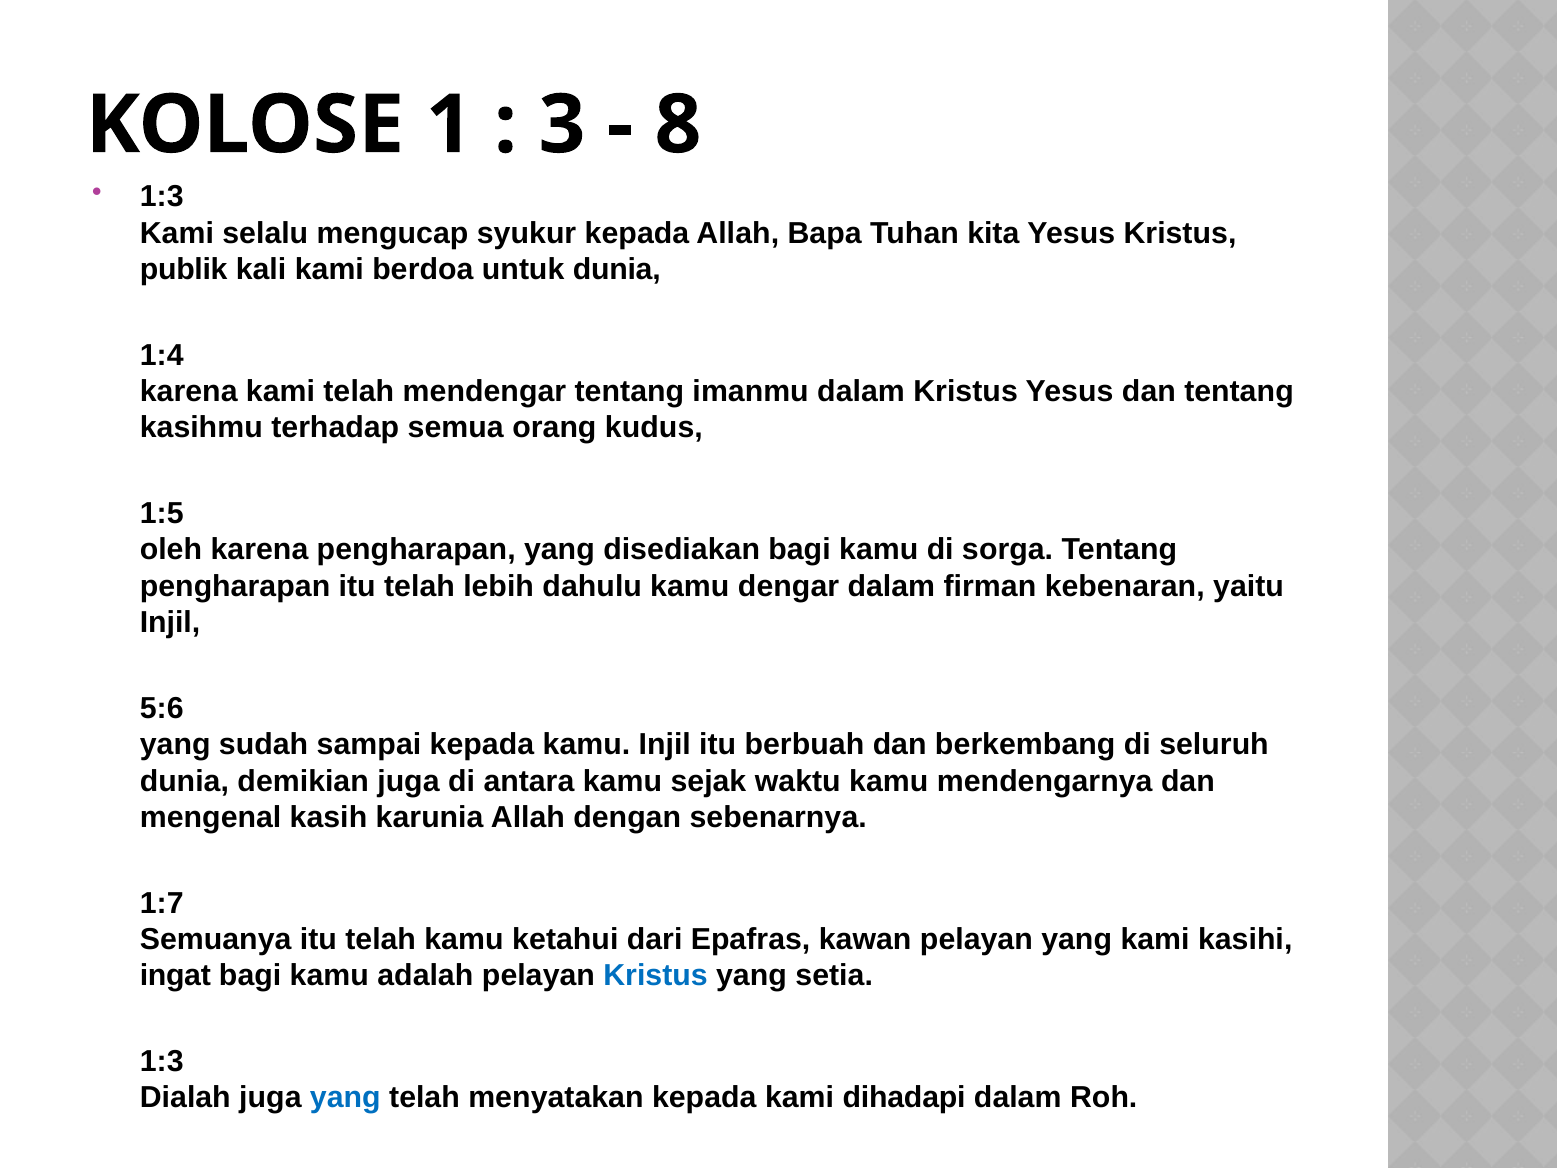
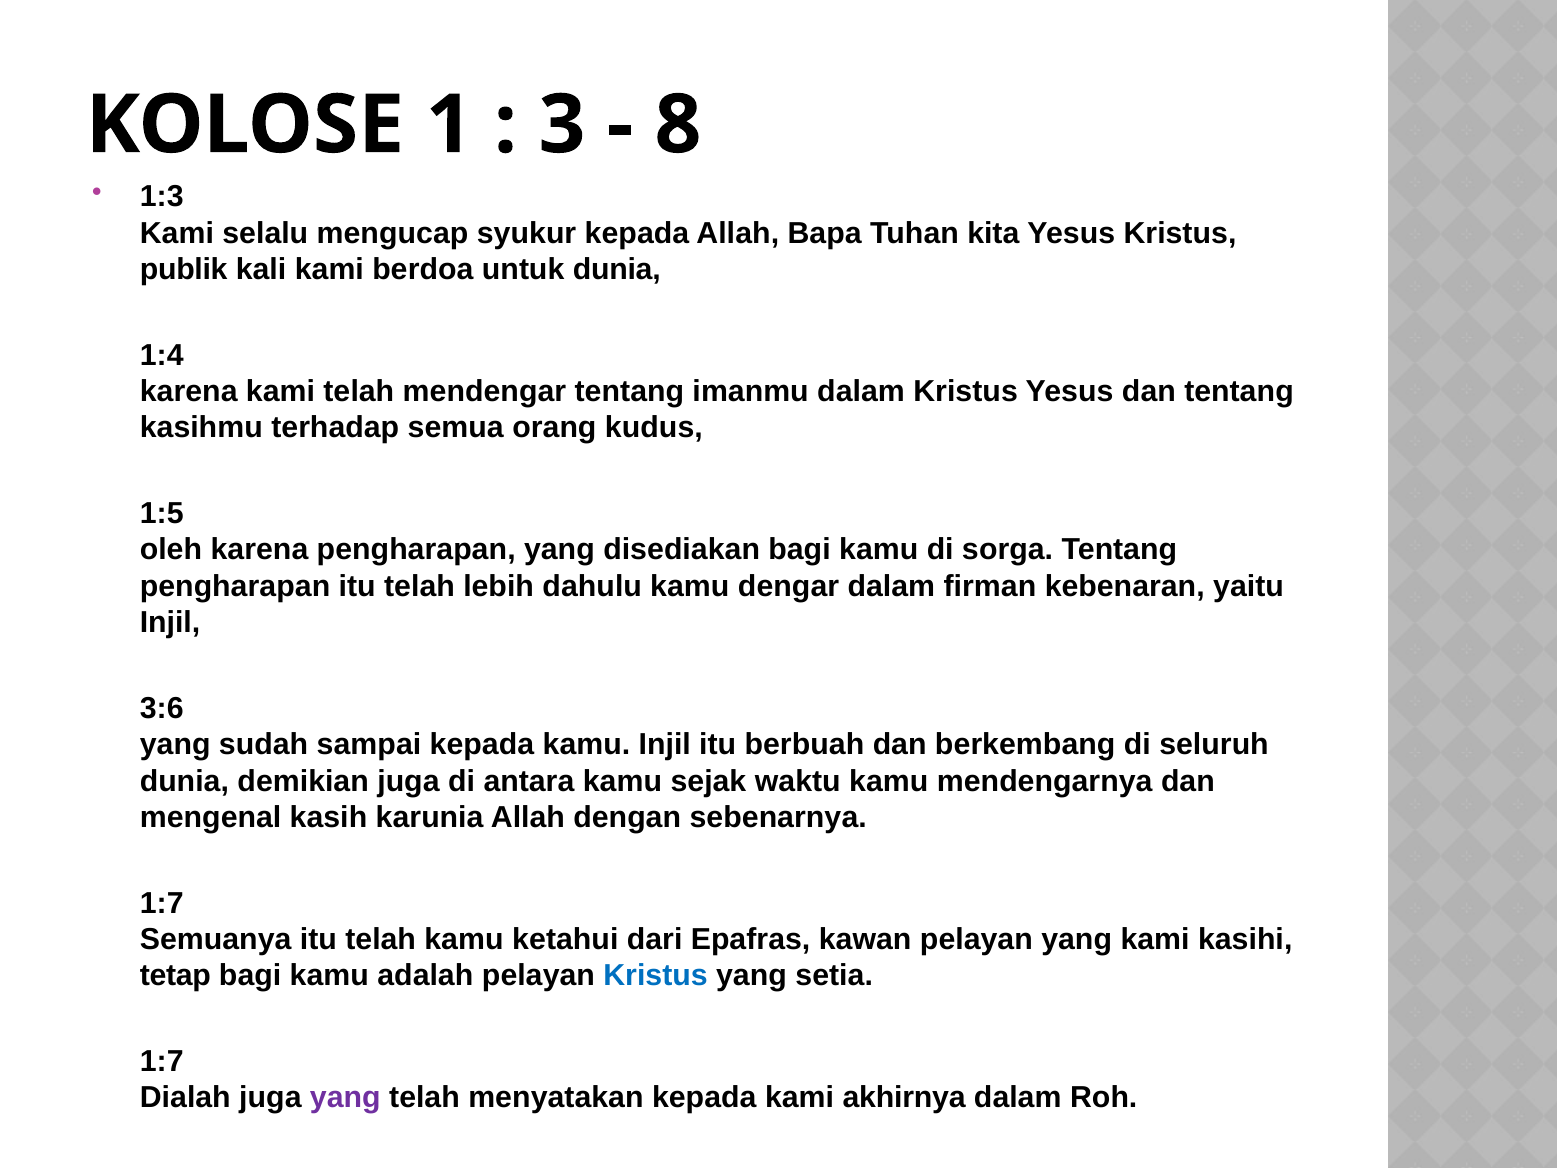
5:6: 5:6 -> 3:6 (162, 708)
ingat: ingat -> tetap (175, 976)
1:3: 1:3 -> 1:7 (162, 1061)
yang colour: blue -> purple (345, 1098)
dihadapi: dihadapi -> akhirnya (904, 1098)
